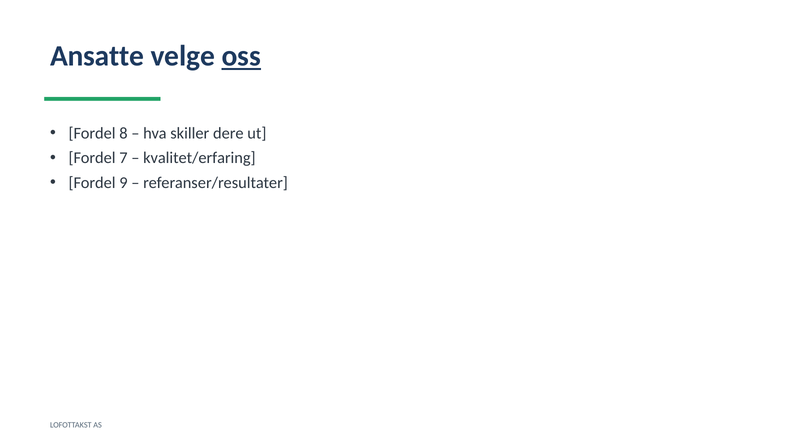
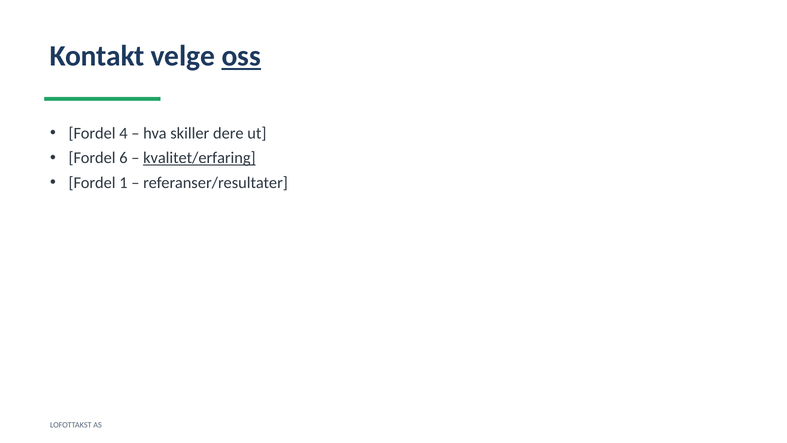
Ansatte: Ansatte -> Kontakt (97, 56)
8: 8 -> 4 (123, 133)
7: 7 -> 6 (123, 158)
kvalitet/erfaring underline: none -> present (199, 158)
9: 9 -> 1 (123, 183)
